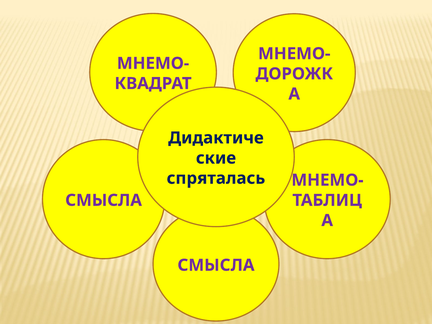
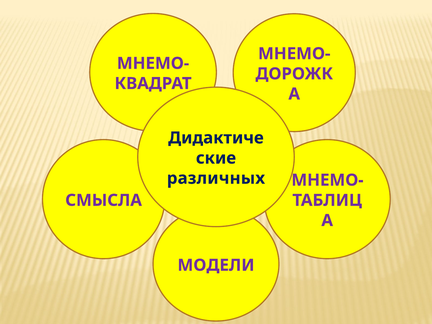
спряталась: спряталась -> различных (216, 178)
СМЫСЛА: СМЫСЛА -> МОДЕЛИ (216, 265)
